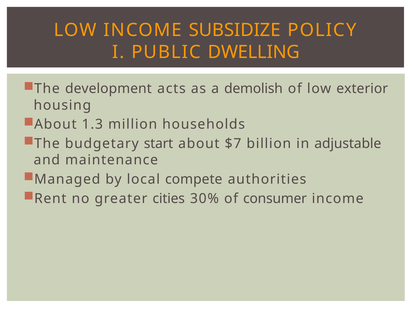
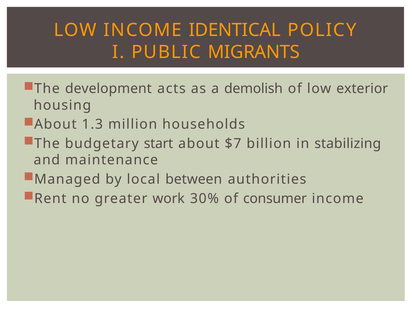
SUBSIDIZE: SUBSIDIZE -> IDENTICAL (235, 30)
DWELLING: DWELLING -> MIGRANTS (254, 52)
adjustable: adjustable -> stabilizing (348, 144)
compete: compete -> between (194, 179)
cities: cities -> work (169, 199)
